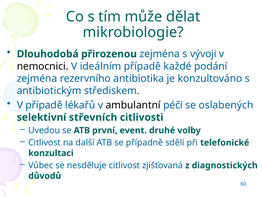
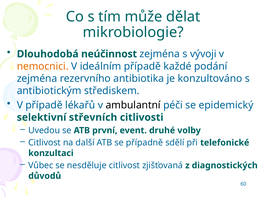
přirozenou: přirozenou -> neúčinnost (109, 54)
nemocnici colour: black -> orange (43, 66)
oslabených: oslabených -> epidemický (226, 105)
